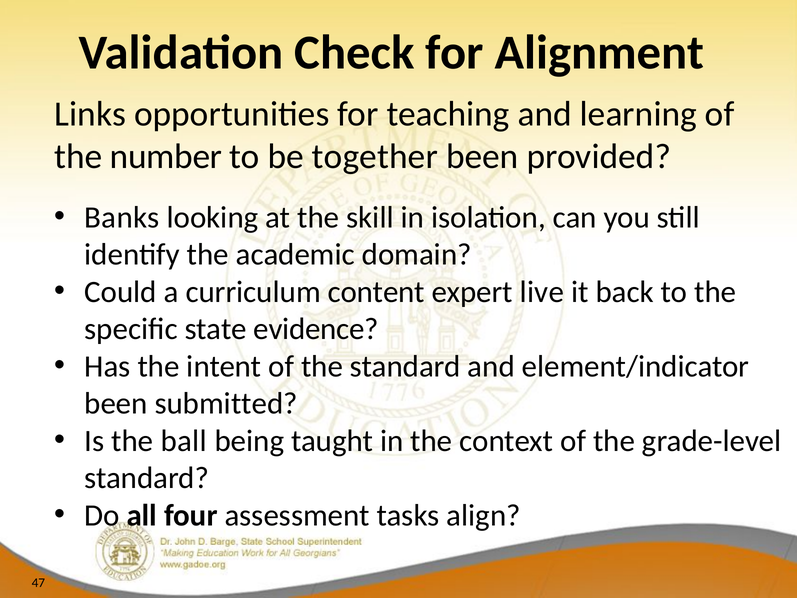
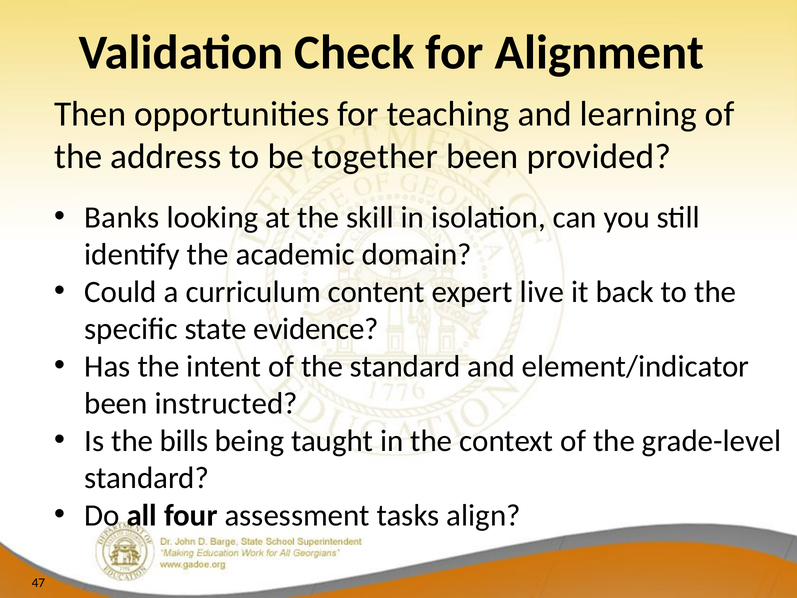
Links: Links -> Then (90, 114)
number: number -> address (166, 156)
submitted: submitted -> instructed (226, 403)
ball: ball -> bills (184, 441)
